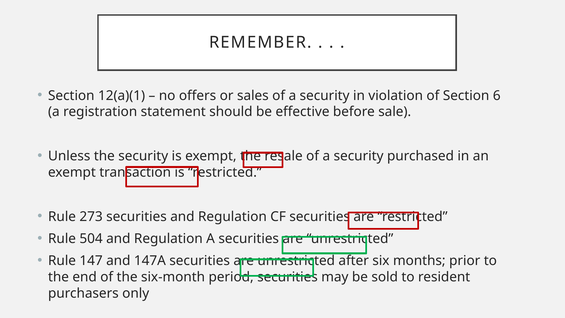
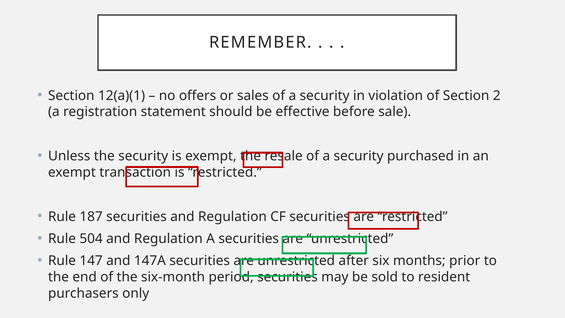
6: 6 -> 2 (497, 95)
273: 273 -> 187 (91, 216)
